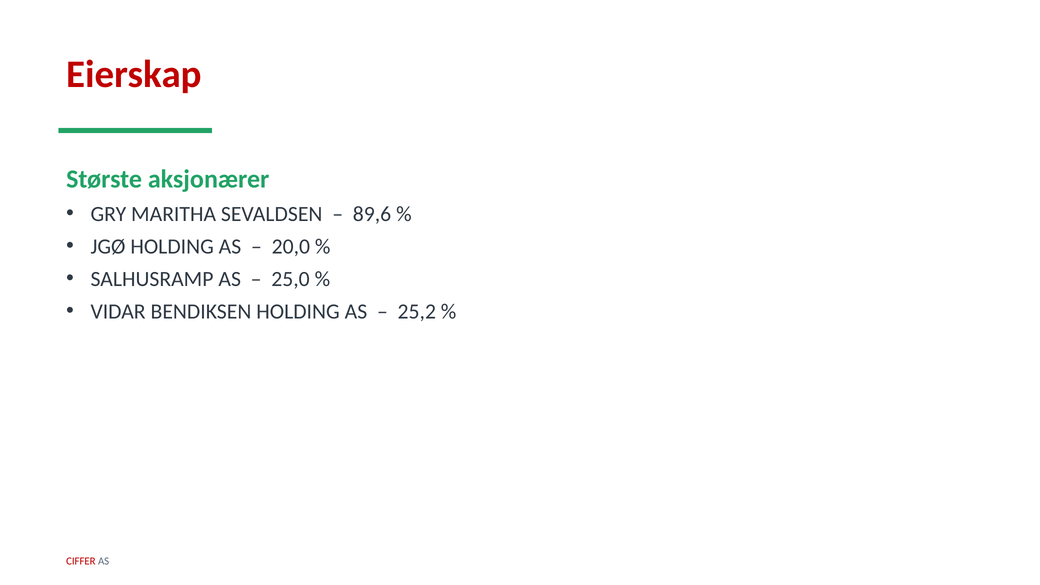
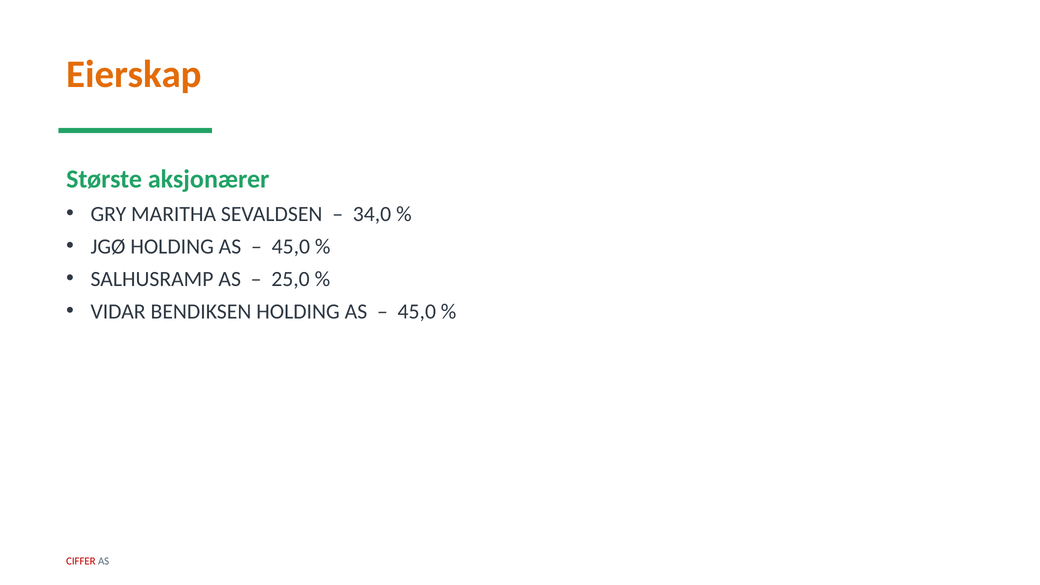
Eierskap colour: red -> orange (134, 74)
89,6: 89,6 -> 34,0 (372, 214)
20,0: 20,0 -> 45,0 (291, 246)
25,2: 25,2 -> 45,0 (417, 311)
